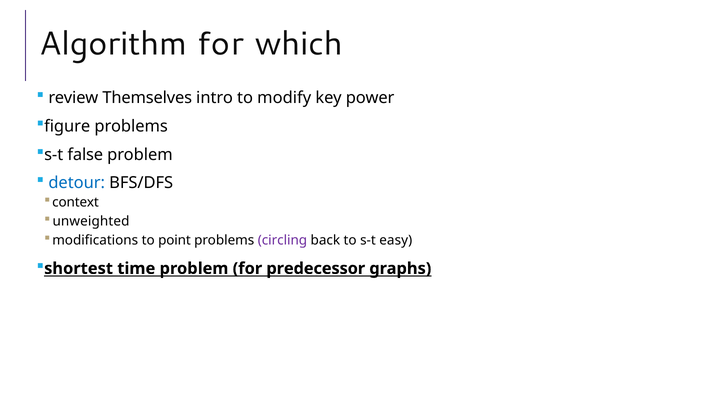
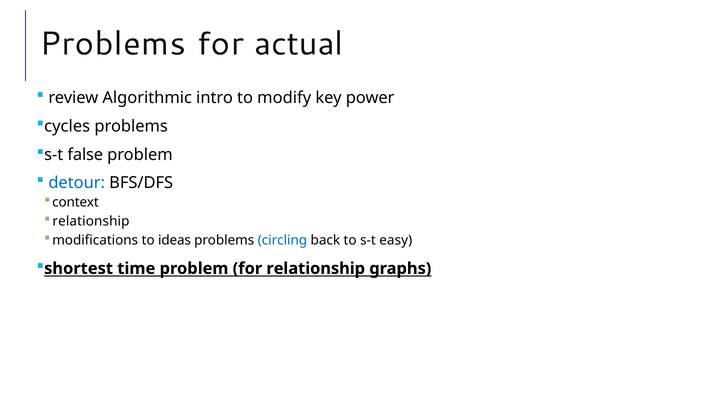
Algorithm: Algorithm -> Problems (113, 44)
which: which -> actual (299, 44)
Themselves: Themselves -> Algorithmic (147, 98)
figure: figure -> cycles (67, 126)
unweighted: unweighted -> relationship (91, 221)
point: point -> ideas (174, 240)
circling colour: purple -> blue (282, 240)
for predecessor: predecessor -> relationship (316, 268)
